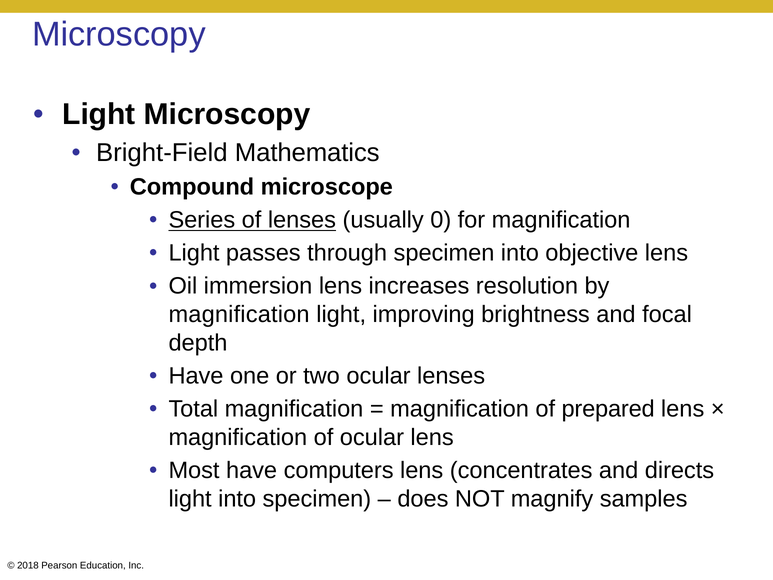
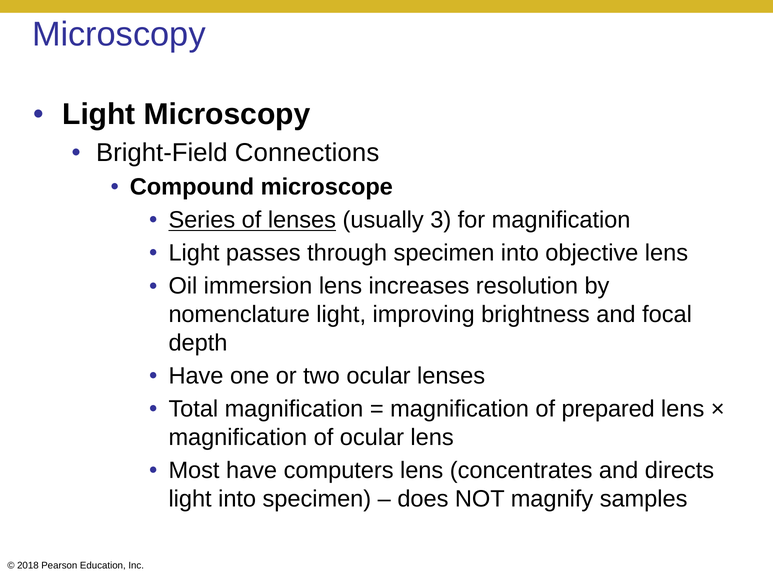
Mathematics: Mathematics -> Connections (307, 153)
0: 0 -> 3 (441, 220)
magnification: magnification -> nomenclature (239, 314)
